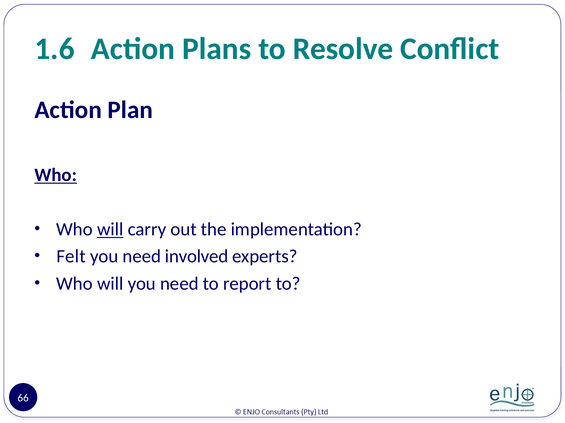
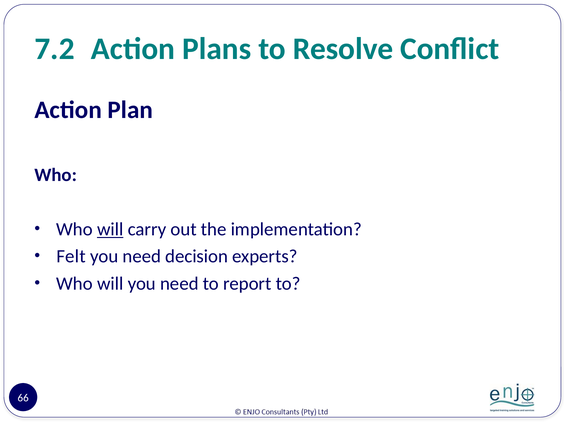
1.6: 1.6 -> 7.2 (55, 49)
Who underline: present -> none (56, 175)
involved: involved -> decision (197, 257)
